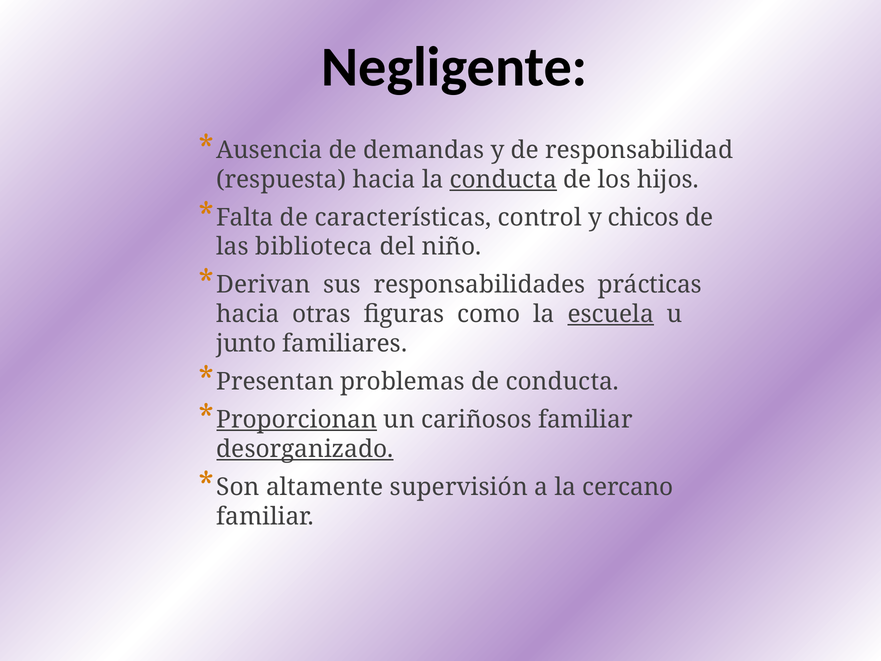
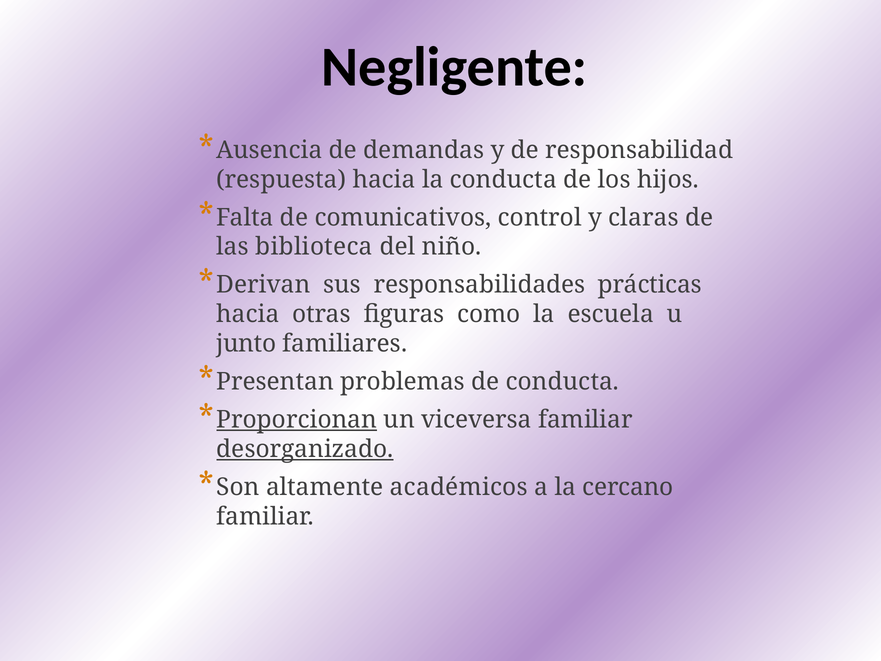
conducta underline: present -> none (503, 179)
características: características -> comunicativos (403, 217)
chicos: chicos -> claras (644, 217)
escuela underline: present -> none (611, 314)
cariñosos: cariñosos -> viceversa (476, 420)
supervisión: supervisión -> académicos (459, 487)
